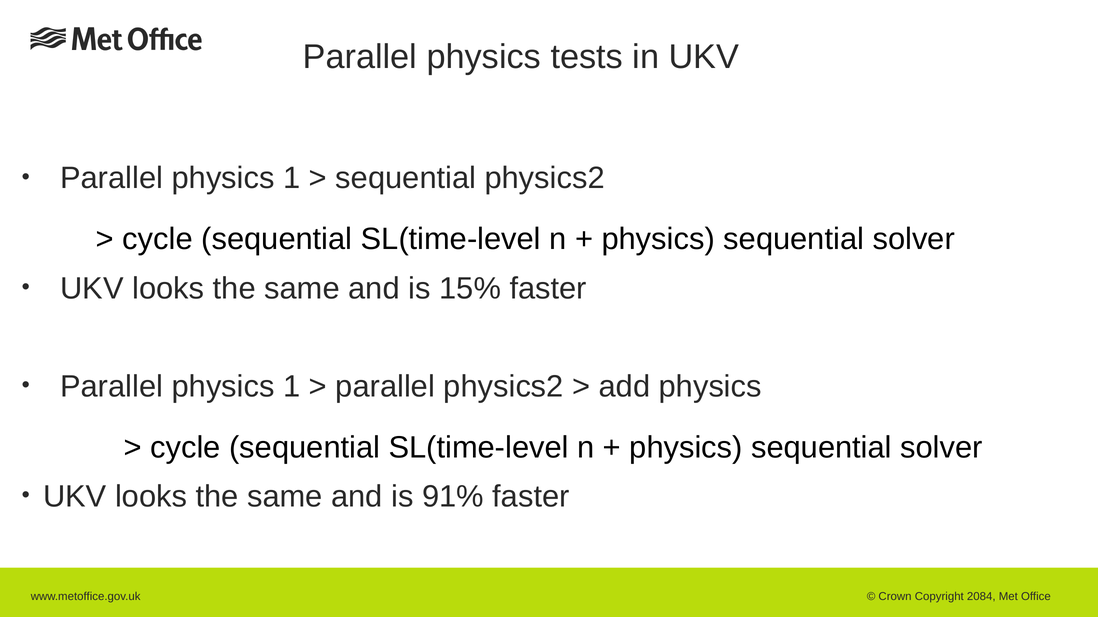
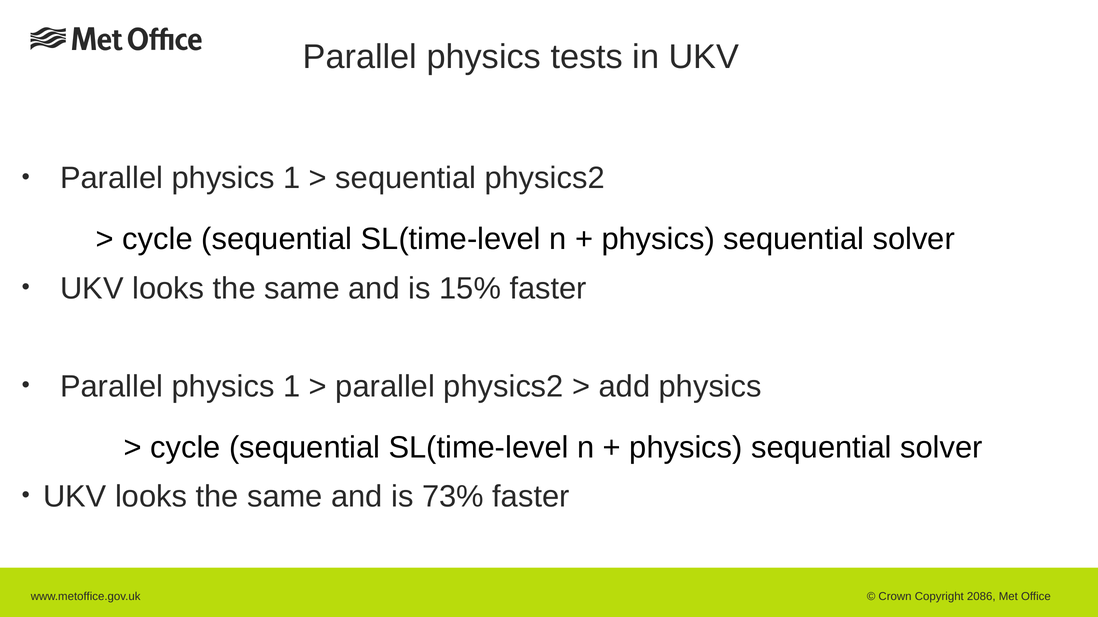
91%: 91% -> 73% (453, 497)
2084: 2084 -> 2086 (981, 597)
